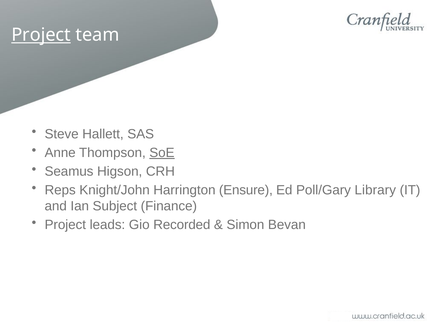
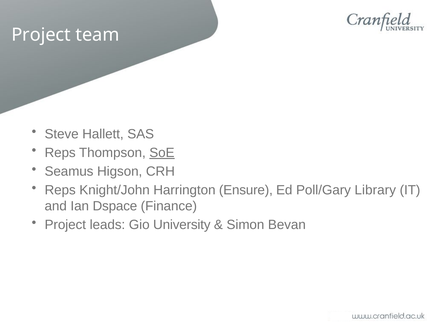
Project underline: present -> none (41, 35)
Anne: Anne -> Reps (60, 153)
Subject: Subject -> Dspace (115, 206)
Recorded: Recorded -> University (182, 225)
